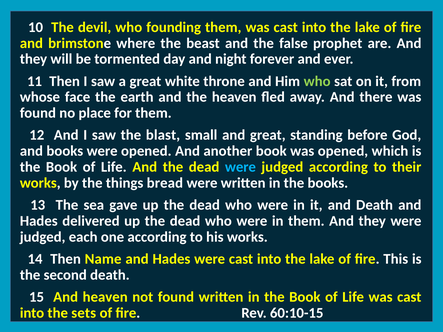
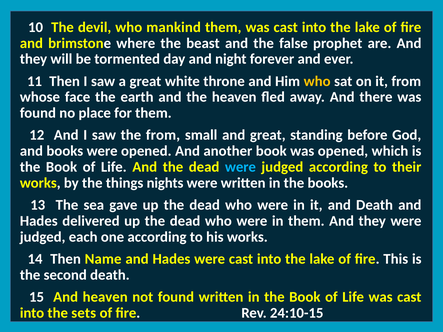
founding: founding -> mankind (174, 27)
who colour: light green -> yellow (317, 81)
the blast: blast -> from (163, 135)
bread: bread -> nights (165, 183)
60:10-15: 60:10-15 -> 24:10-15 (297, 313)
